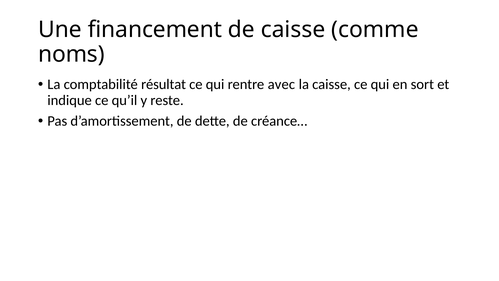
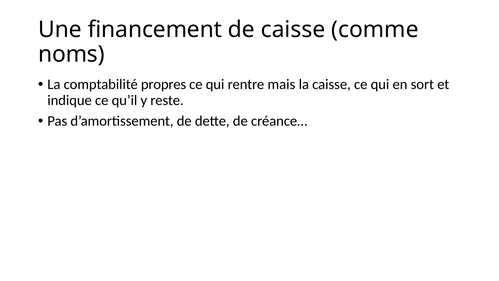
résultat: résultat -> propres (164, 84)
avec: avec -> mais (281, 84)
